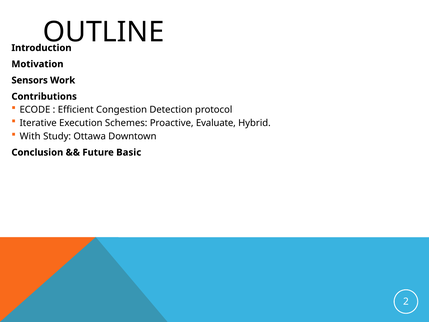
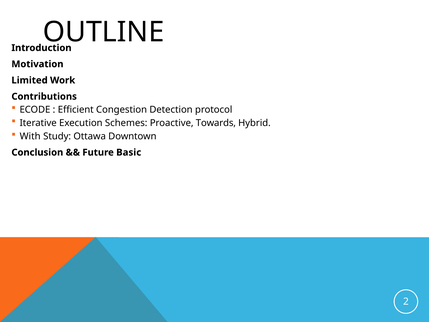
Sensors: Sensors -> Limited (30, 80)
Evaluate: Evaluate -> Towards (216, 123)
